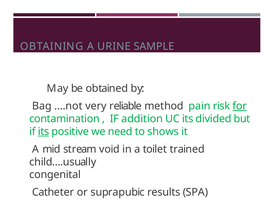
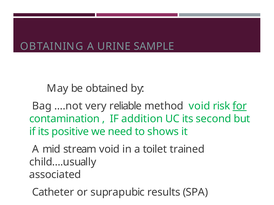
method pain: pain -> void (199, 106)
divided: divided -> second (214, 119)
its underline: present -> none (44, 132)
congenital: congenital -> associated (55, 175)
